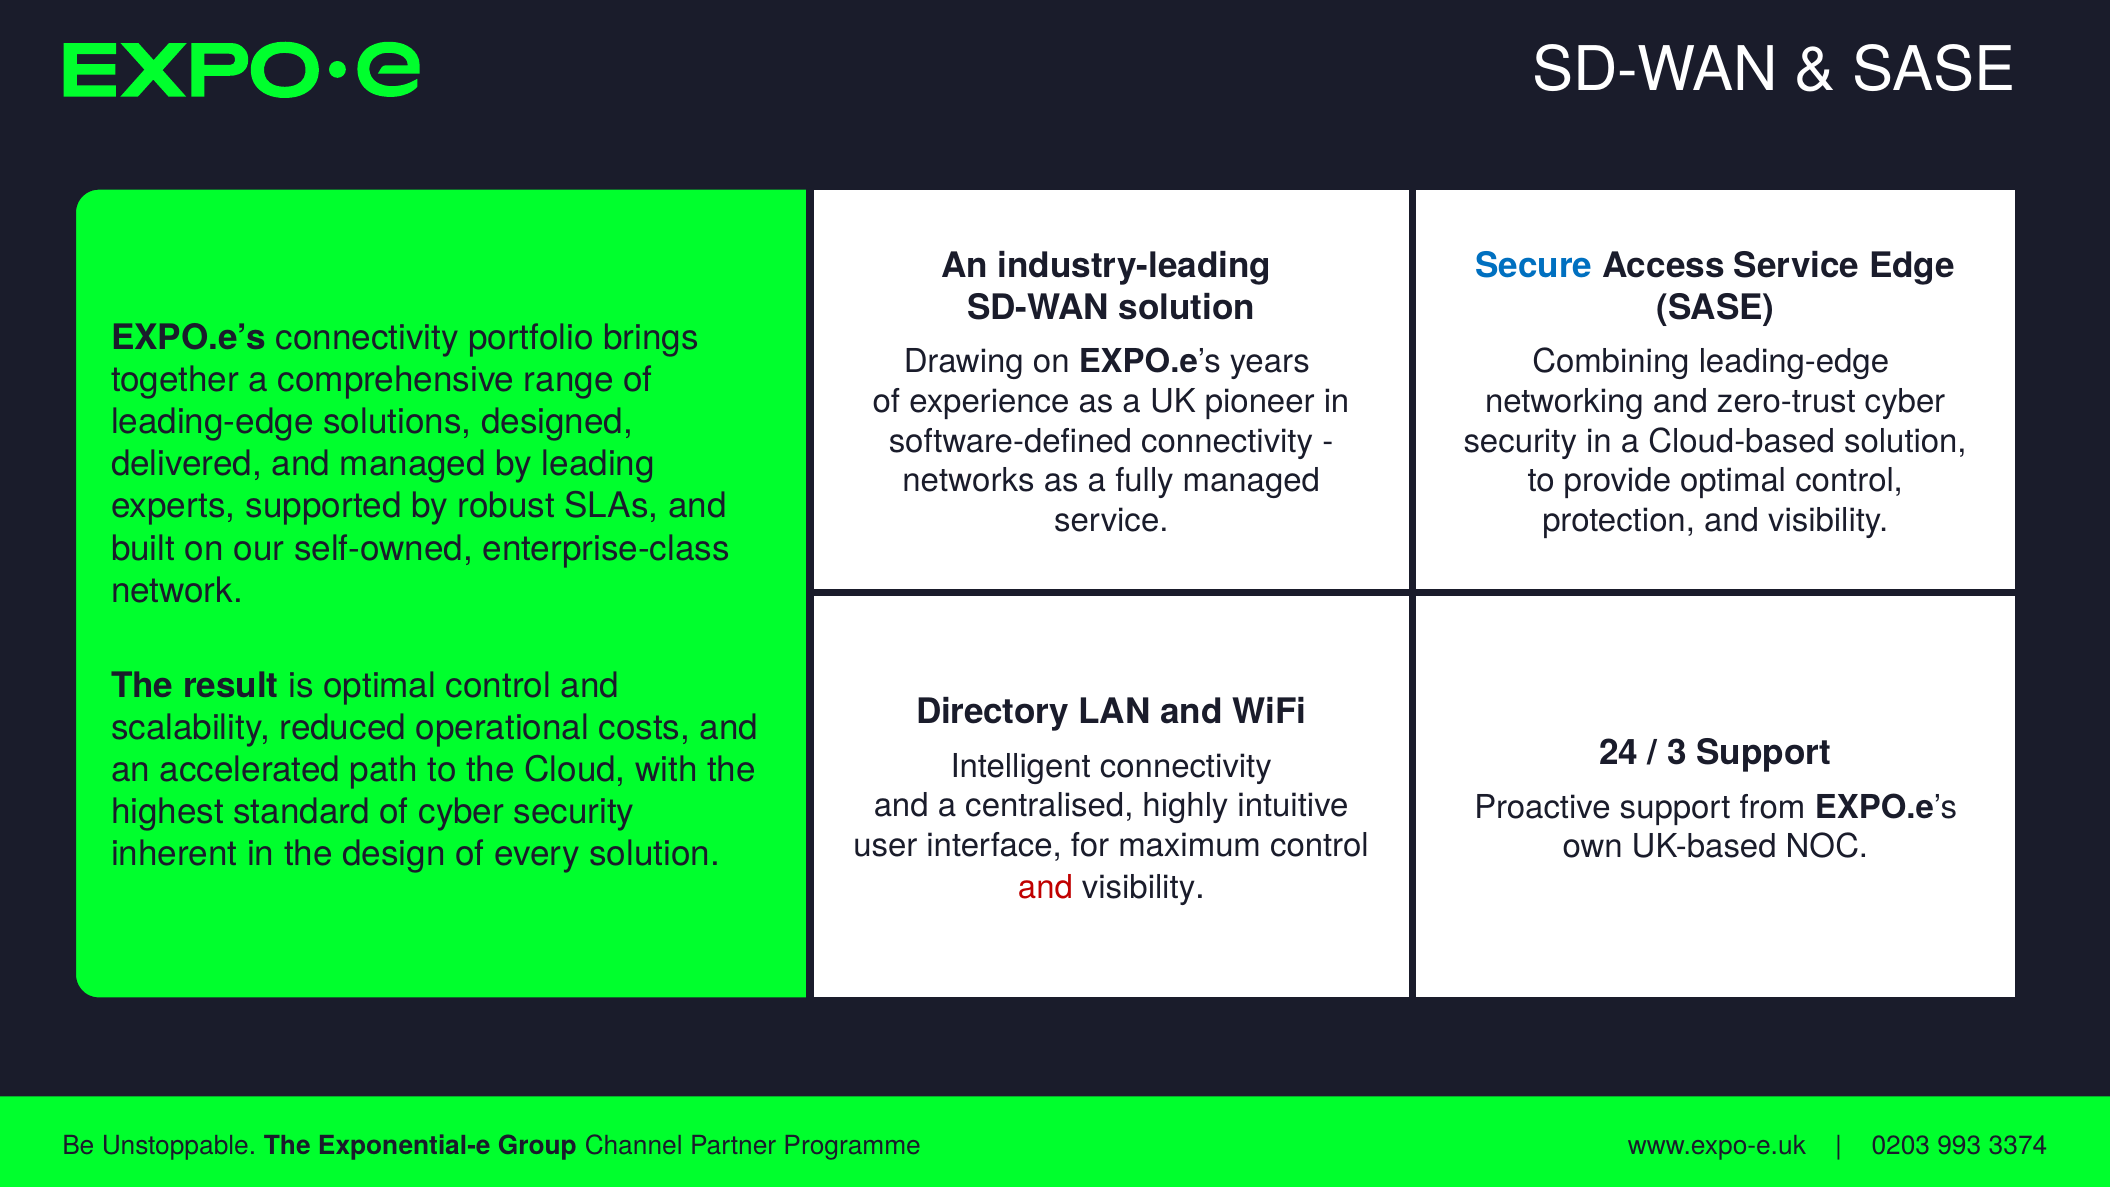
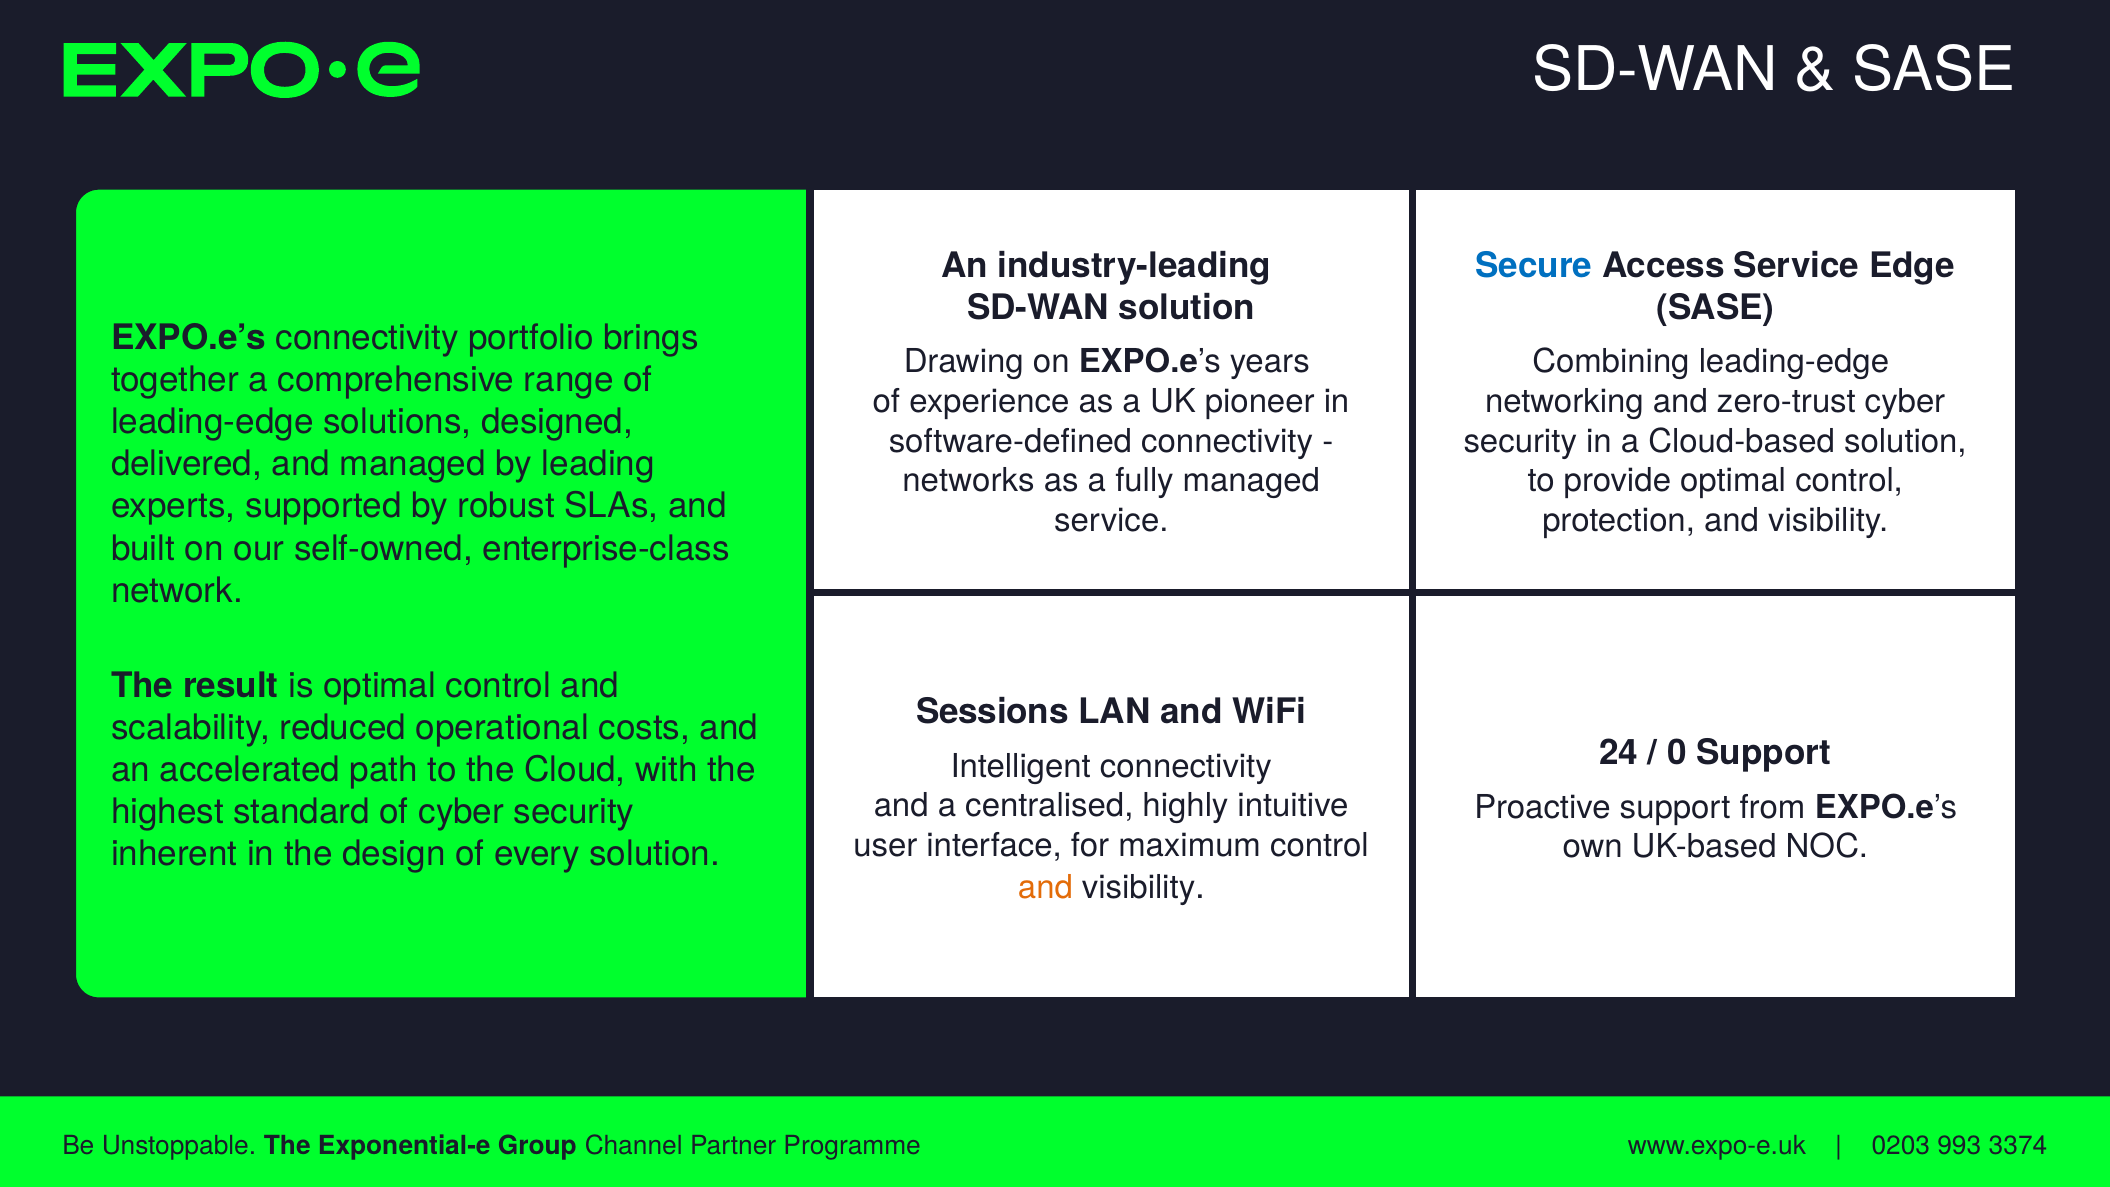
Directory: Directory -> Sessions (992, 712)
3: 3 -> 0 (1677, 753)
and colour: red -> orange (1045, 887)
